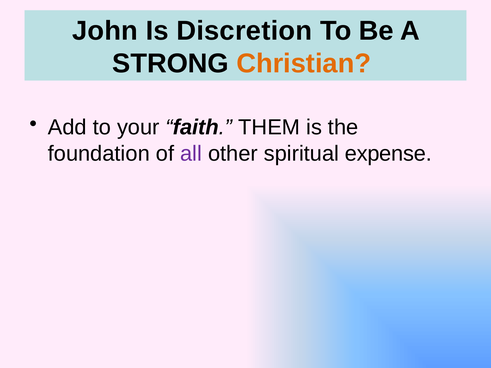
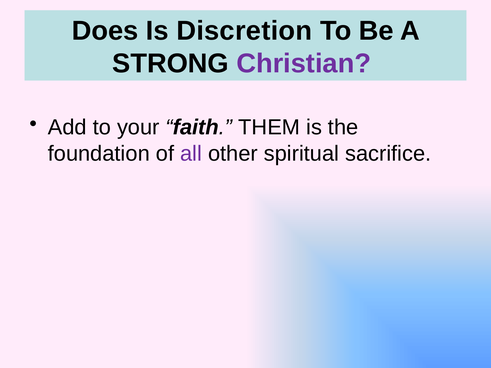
John: John -> Does (105, 31)
Christian colour: orange -> purple (304, 64)
expense: expense -> sacrifice (388, 154)
